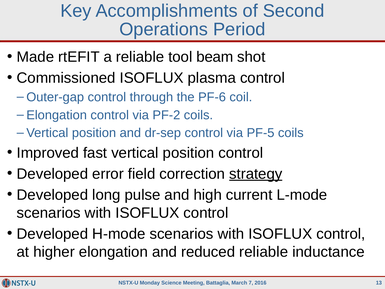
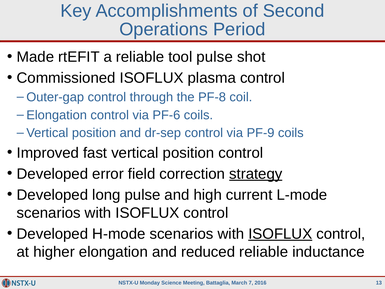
tool beam: beam -> pulse (215, 57)
PF-6: PF-6 -> PF-8 (212, 97)
PF-2: PF-2 -> PF-6 (166, 115)
PF-5: PF-5 -> PF-9 (261, 133)
ISOFLUX underline: none -> present (280, 234)
